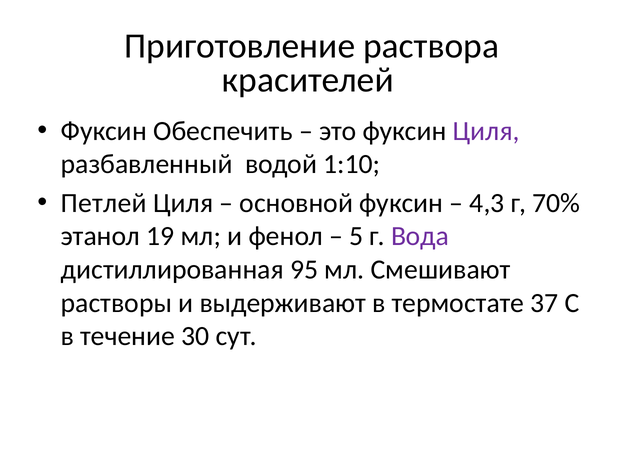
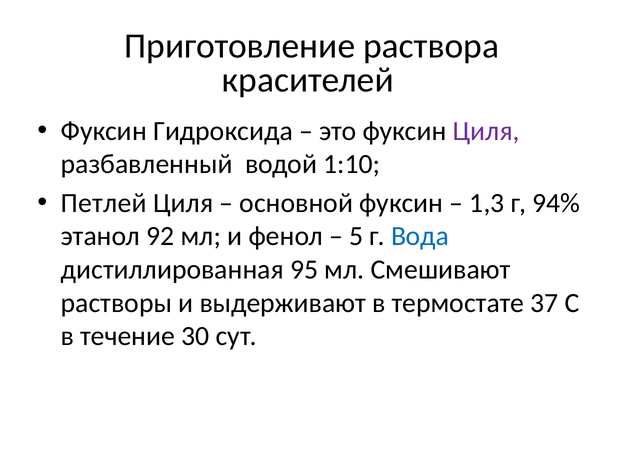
Обеспечить: Обеспечить -> Гидроксида (223, 131)
4,3: 4,3 -> 1,3 (487, 203)
70%: 70% -> 94% (556, 203)
19: 19 -> 92 (160, 236)
Вода colour: purple -> blue (420, 236)
